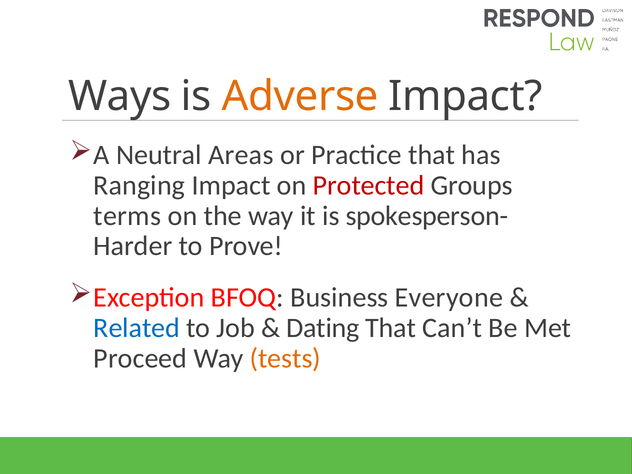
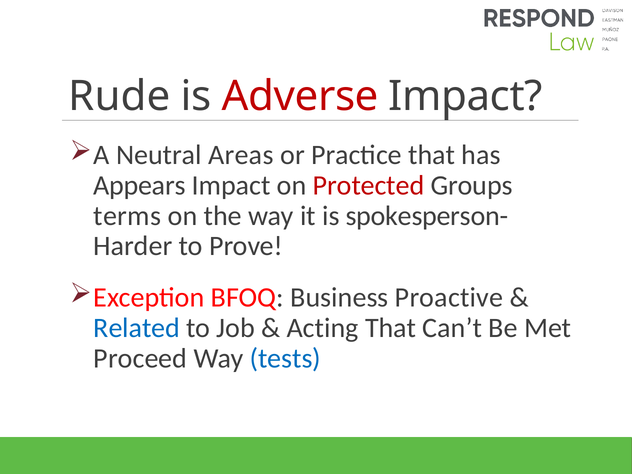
Ways: Ways -> Rude (119, 96)
Adverse colour: orange -> red (300, 96)
Ranging: Ranging -> Appears (139, 185)
Everyone: Everyone -> Proactive (449, 298)
Dating: Dating -> Acting (323, 328)
tests colour: orange -> blue (285, 358)
